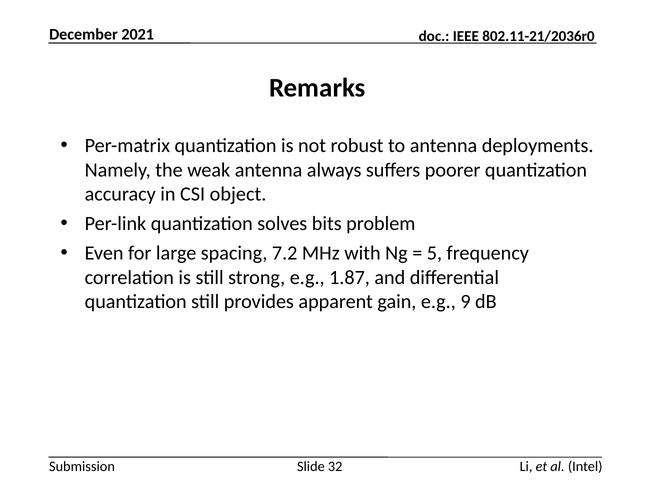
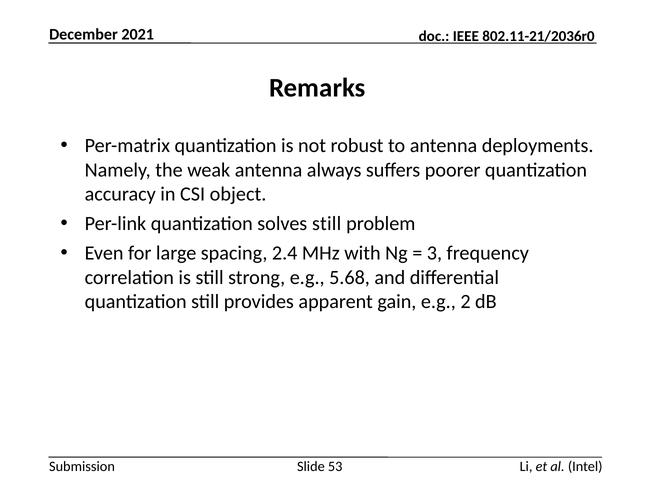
solves bits: bits -> still (327, 224)
7.2: 7.2 -> 2.4 (285, 253)
5: 5 -> 3 (434, 253)
1.87: 1.87 -> 5.68 (350, 277)
9: 9 -> 2 (465, 302)
32: 32 -> 53 (335, 466)
